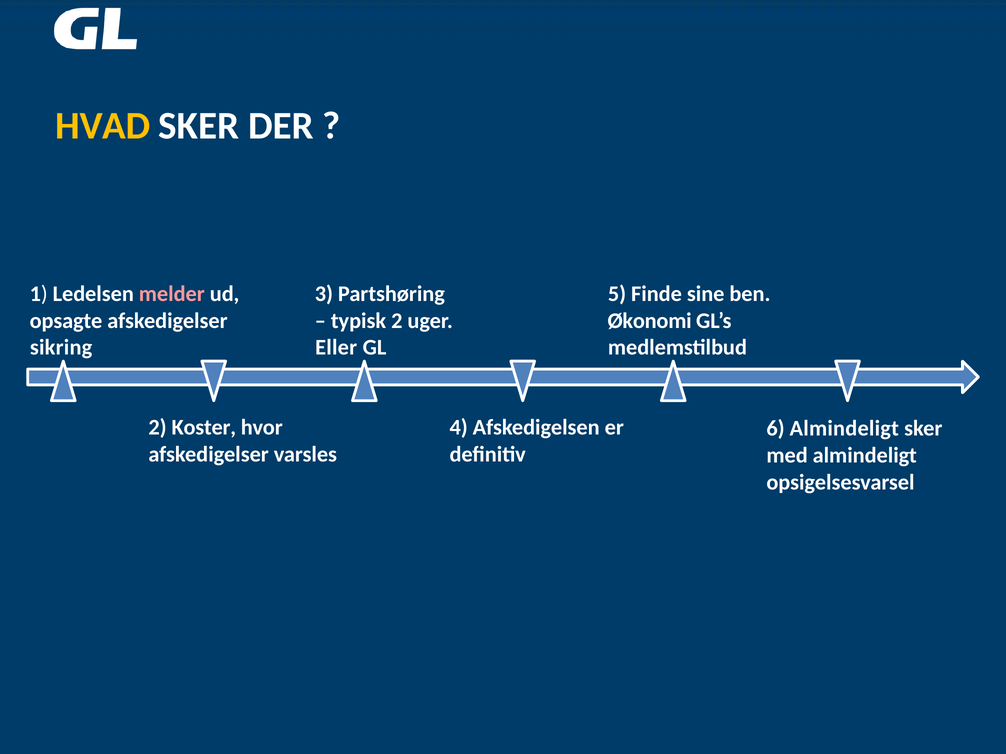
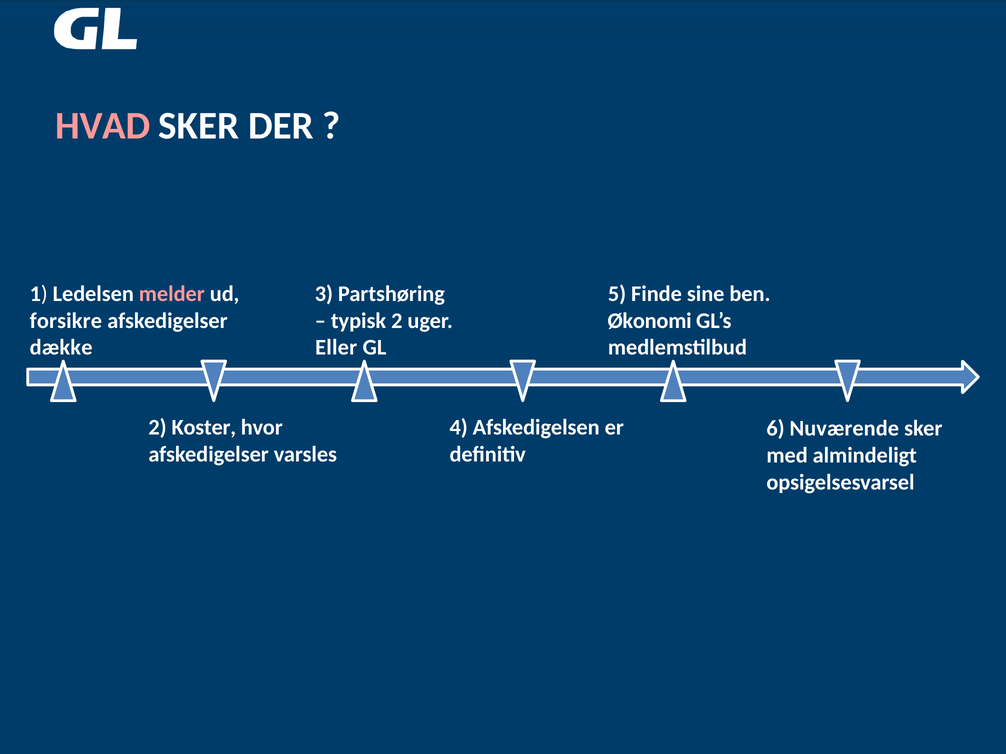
HVAD colour: yellow -> pink (103, 126)
opsagte: opsagte -> forsikre (66, 321)
sikring: sikring -> dække (61, 348)
6 Almindeligt: Almindeligt -> Nuværende (844, 429)
